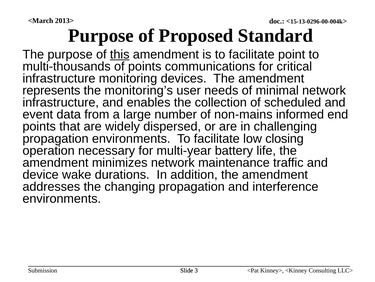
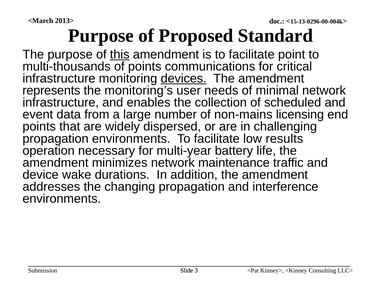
devices underline: none -> present (184, 78)
informed: informed -> licensing (300, 114)
closing: closing -> results (284, 138)
